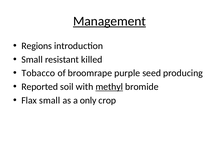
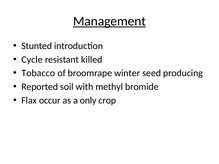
Regions: Regions -> Stunted (37, 46)
Small: Small -> Cycle (32, 60)
purple: purple -> winter (127, 73)
methyl underline: present -> none (109, 87)
Flax small: small -> occur (50, 100)
